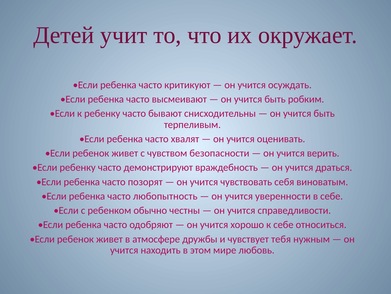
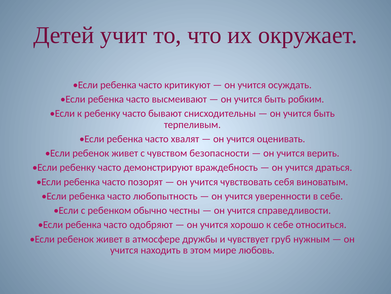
тебя: тебя -> груб (281, 239)
